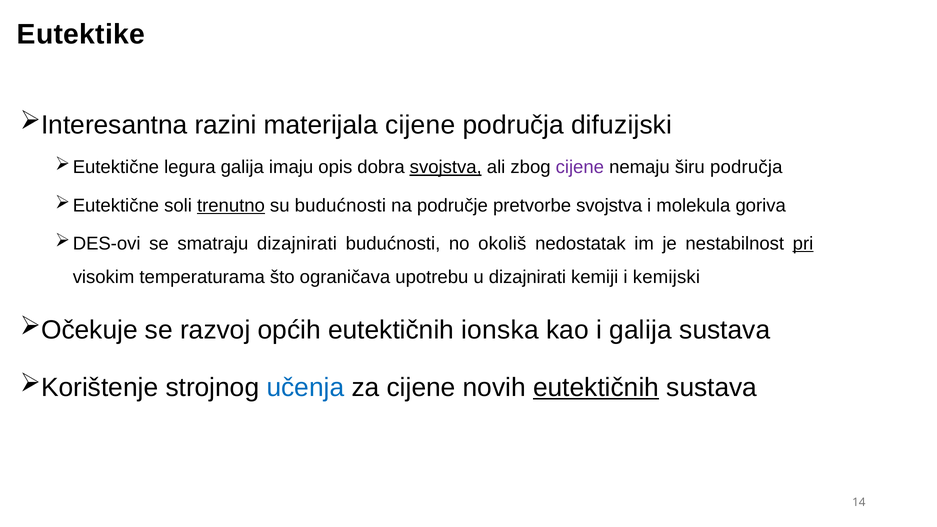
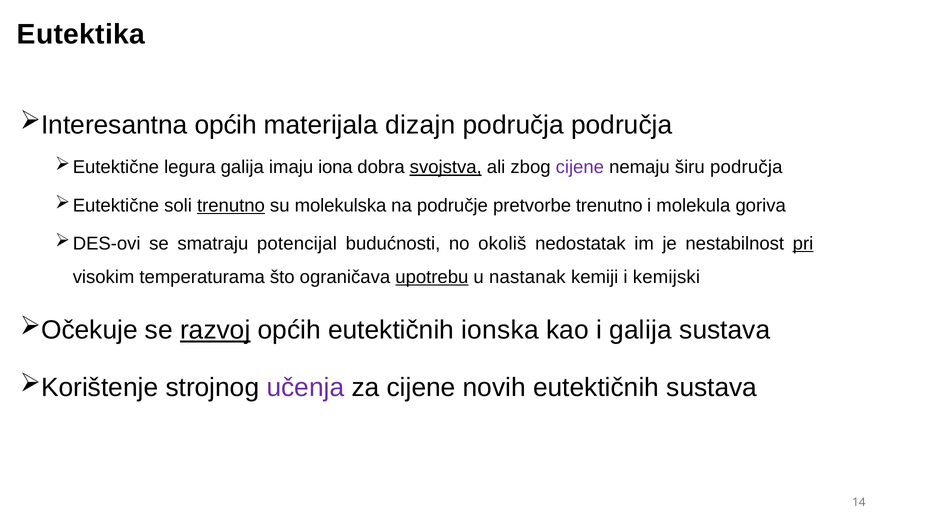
Eutektike: Eutektike -> Eutektika (81, 35)
razini: razini -> općih (226, 125)
materijala cijene: cijene -> dizajn (420, 125)
područja difuzijski: difuzijski -> područja (622, 125)
opis: opis -> iona (335, 167)
su budućnosti: budućnosti -> molekulska (341, 205)
pretvorbe svojstva: svojstva -> trenutno (609, 205)
smatraju dizajnirati: dizajnirati -> potencijal (297, 244)
upotrebu underline: none -> present (432, 277)
u dizajnirati: dizajnirati -> nastanak (527, 277)
razvoj underline: none -> present (215, 330)
učenja colour: blue -> purple (305, 387)
eutektičnih underline: present -> none (596, 387)
